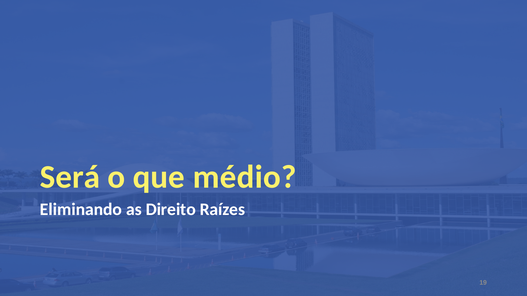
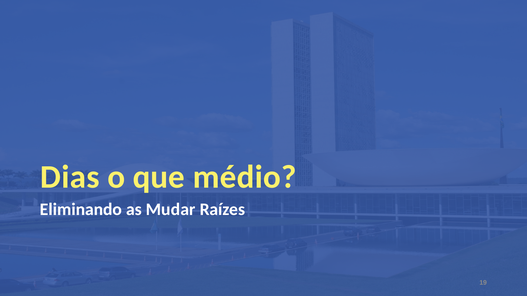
Será: Será -> Dias (70, 177)
Direito: Direito -> Mudar (171, 210)
